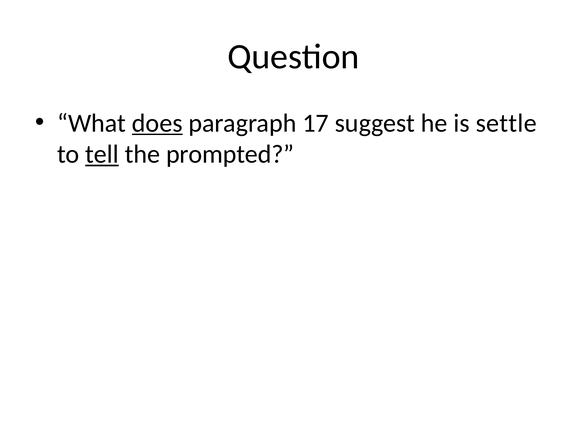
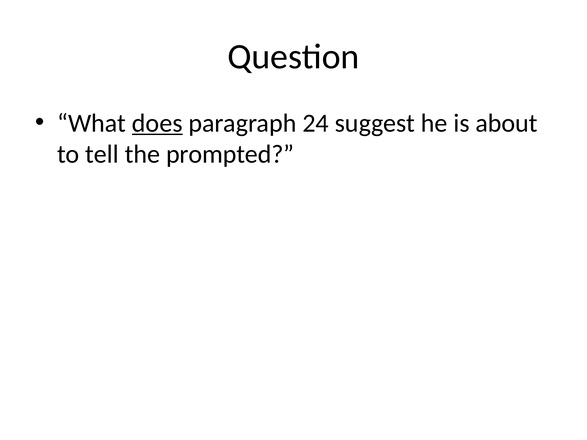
17: 17 -> 24 (316, 123)
settle: settle -> about (506, 123)
tell underline: present -> none (102, 154)
